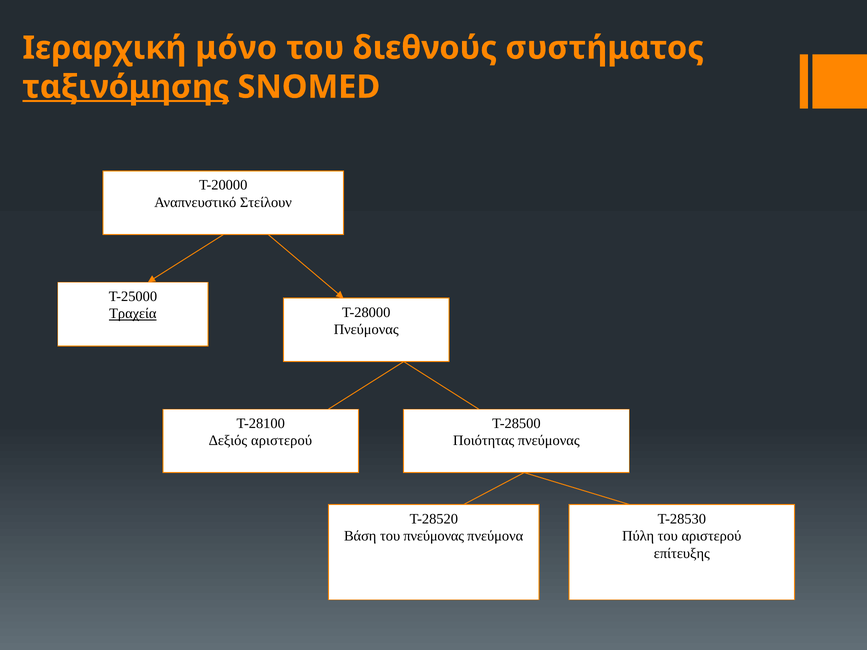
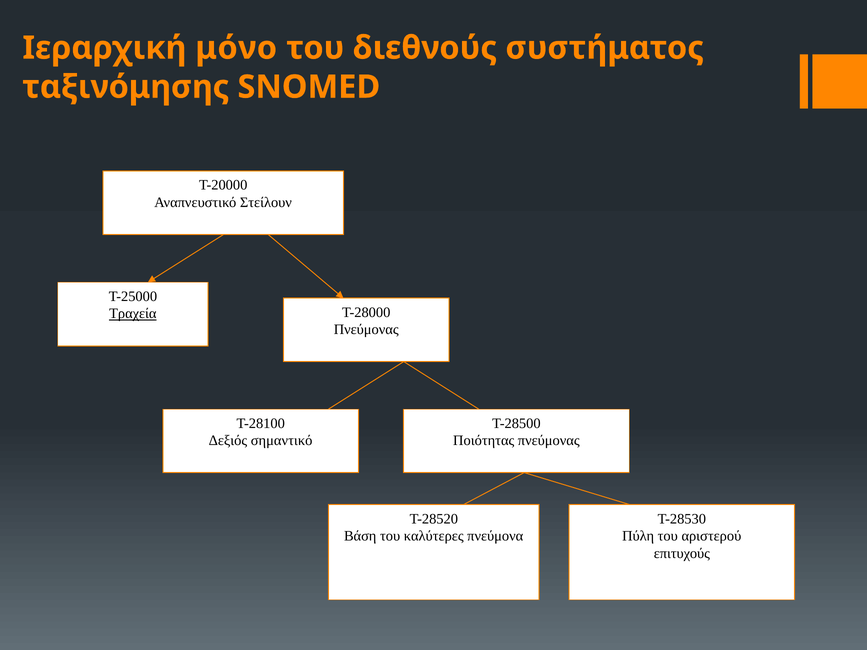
ταξινόμησης underline: present -> none (126, 87)
Δεξιός αριστερού: αριστερού -> σημαντικό (282, 441)
του πνεύμονας: πνεύμονας -> καλύτερες (434, 536)
επίτευξης: επίτευξης -> επιτυχούς (682, 554)
